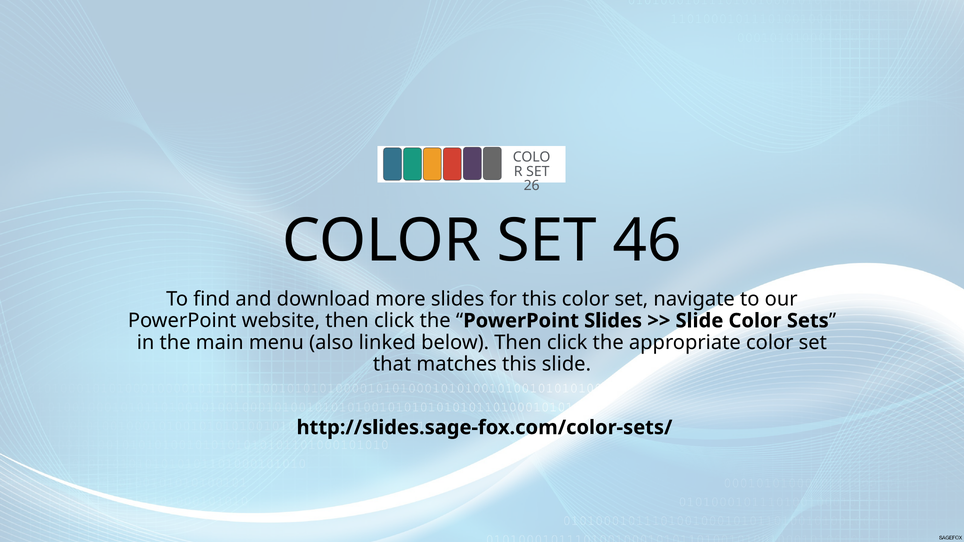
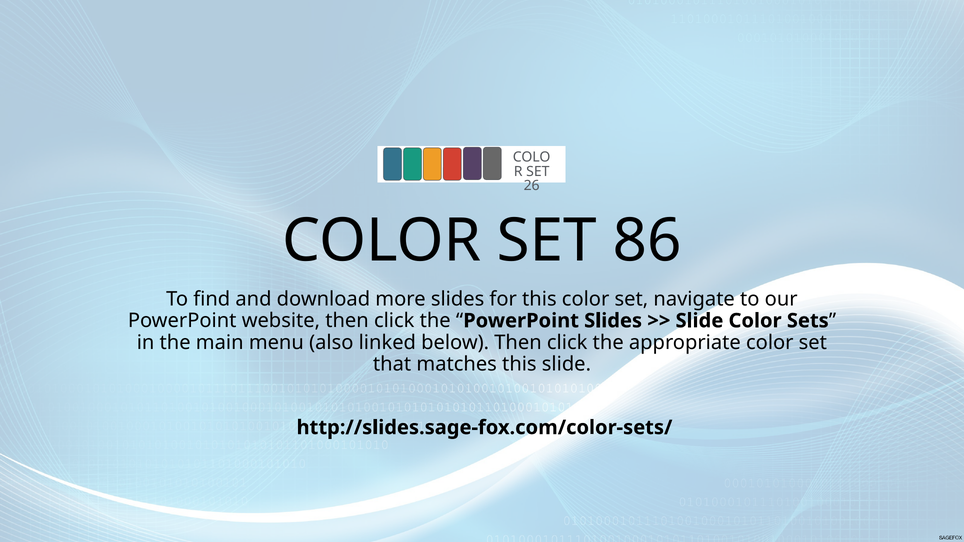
46: 46 -> 86 (647, 241)
